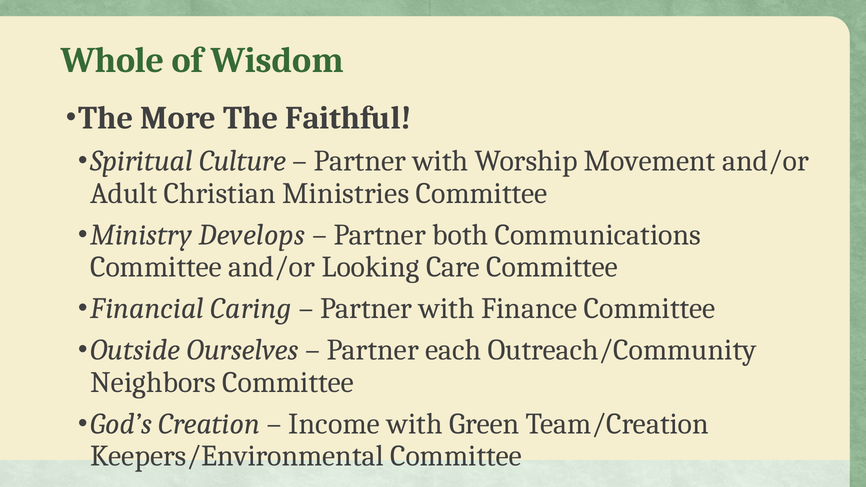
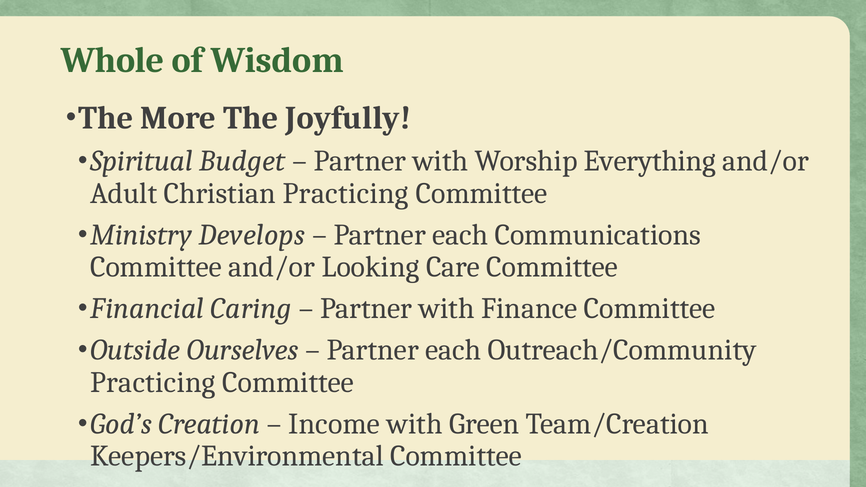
Faithful: Faithful -> Joyfully (348, 118)
Culture: Culture -> Budget (242, 161)
Movement: Movement -> Everything (650, 161)
Christian Ministries: Ministries -> Practicing (346, 193)
both: both -> each (460, 235)
Neighbors: Neighbors -> Practicing (153, 382)
